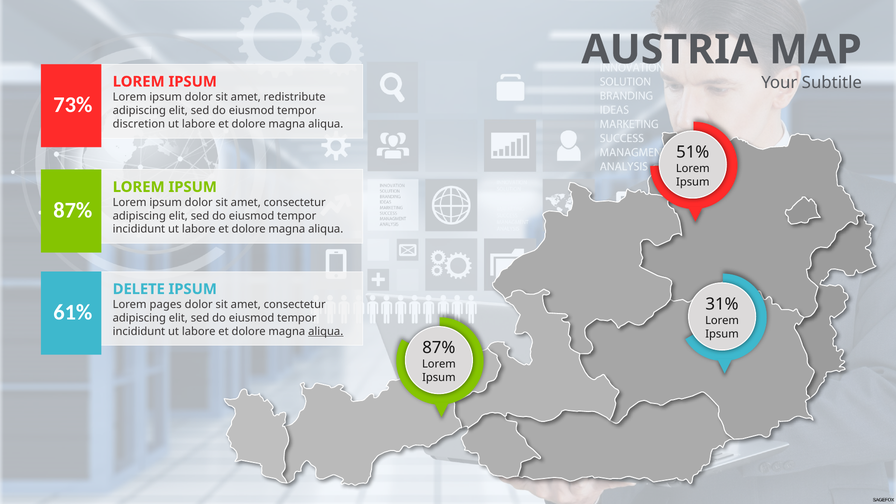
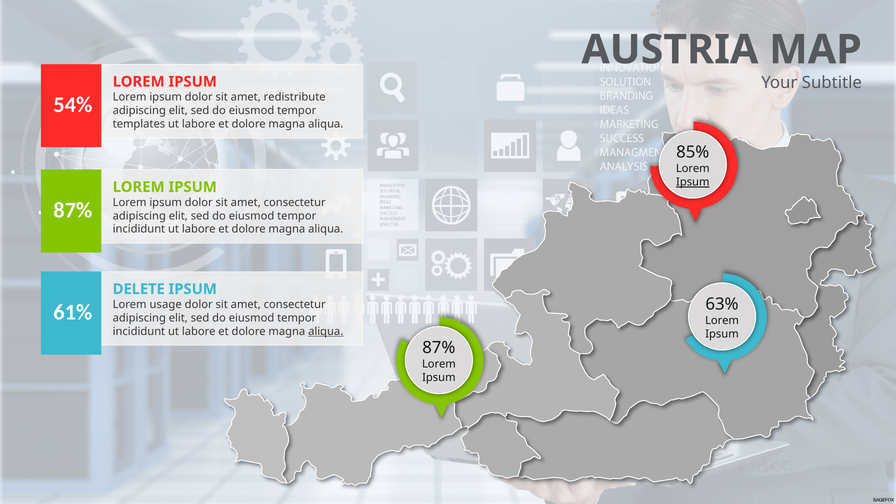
73%: 73% -> 54% (73, 105)
discretion: discretion -> templates (139, 124)
51%: 51% -> 85% (693, 152)
Ipsum underline: none -> present (693, 182)
31%: 31% -> 63% (722, 304)
pages: pages -> usage (166, 304)
